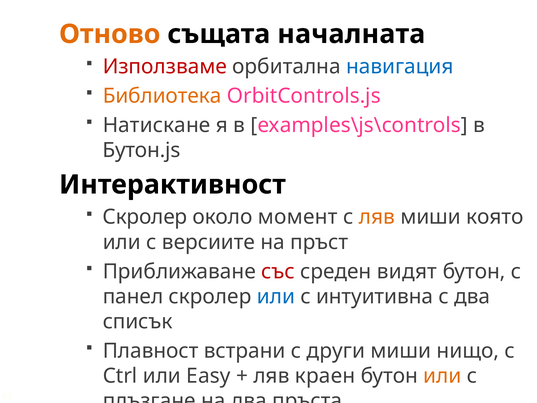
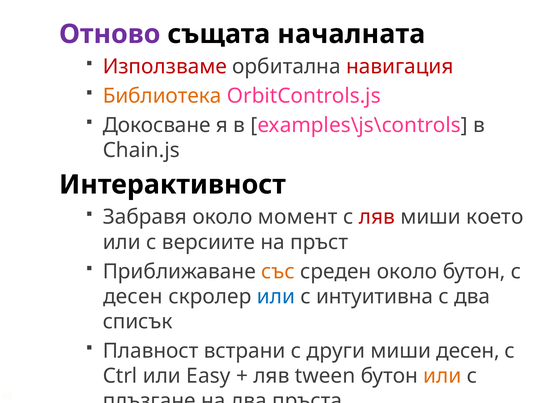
Отново colour: orange -> purple (110, 34)
навигация colour: blue -> red (400, 67)
Натискане: Натискане -> Докосване (157, 125)
Бутон.js: Бутон.js -> Chain.js (141, 150)
Скролер: Скролер -> Забравя (145, 217)
ляв colour: orange -> red (377, 217)
която: която -> което (495, 217)
със colour: red -> orange (278, 271)
среден видят: видят -> около (407, 271)
панел: панел -> десен (133, 296)
миши нищо: нищо -> десен (468, 351)
краен: краен -> tween (325, 376)
